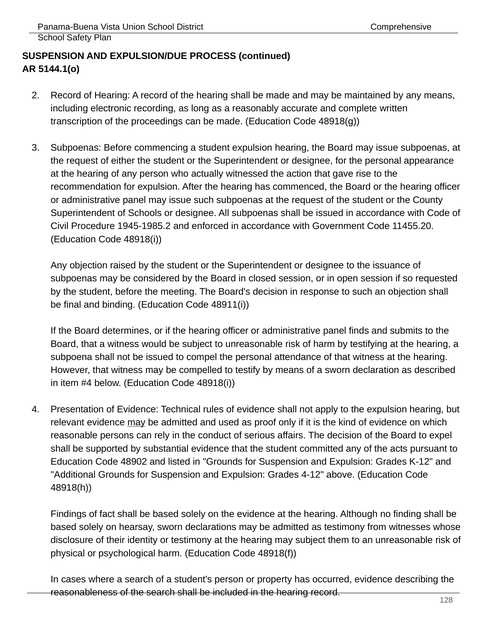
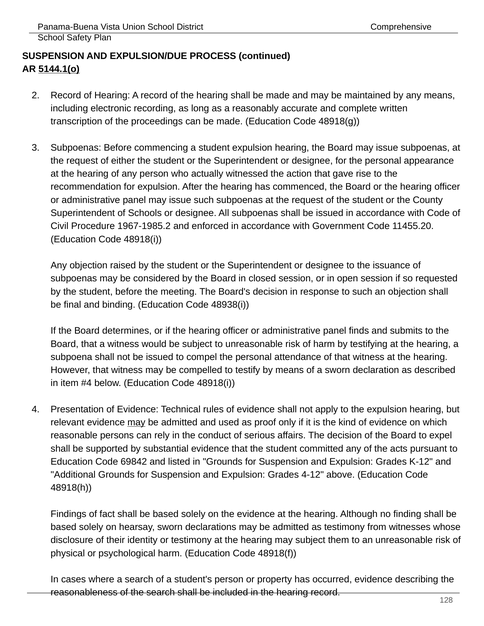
5144.1(o underline: none -> present (59, 69)
1945-1985.2: 1945-1985.2 -> 1967-1985.2 (144, 226)
48911(i: 48911(i -> 48938(i (230, 305)
48902: 48902 -> 69842 (134, 462)
